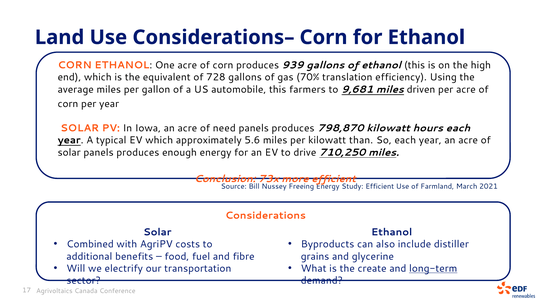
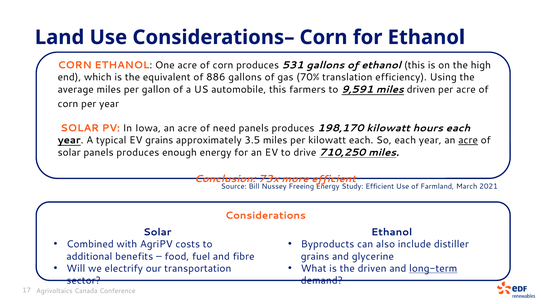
939: 939 -> 531 (293, 65)
728: 728 -> 886 (216, 77)
9,681: 9,681 -> 9,591 (357, 90)
798,870: 798,870 -> 198,170 (341, 128)
EV which: which -> grains (159, 140)
5.6: 5.6 -> 3.5 (252, 140)
kilowatt than: than -> each (361, 140)
acre underline: none -> present (468, 140)
the create: create -> driven (372, 269)
